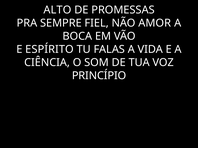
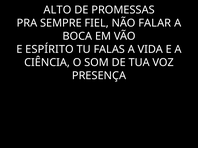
AMOR: AMOR -> FALAR (155, 23)
PRINCÍPIO: PRINCÍPIO -> PRESENÇA (99, 76)
